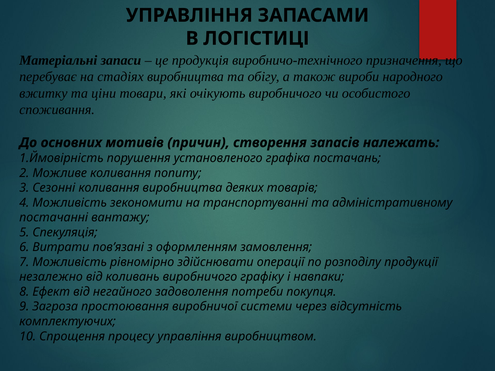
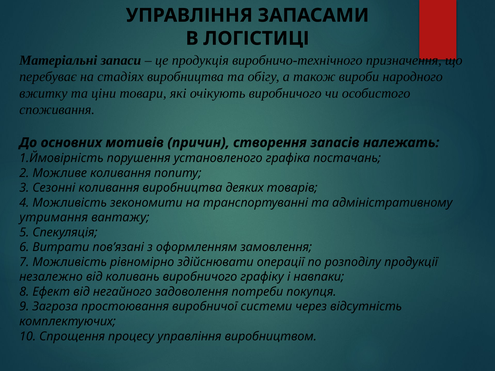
постачанні: постачанні -> утримання (54, 218)
